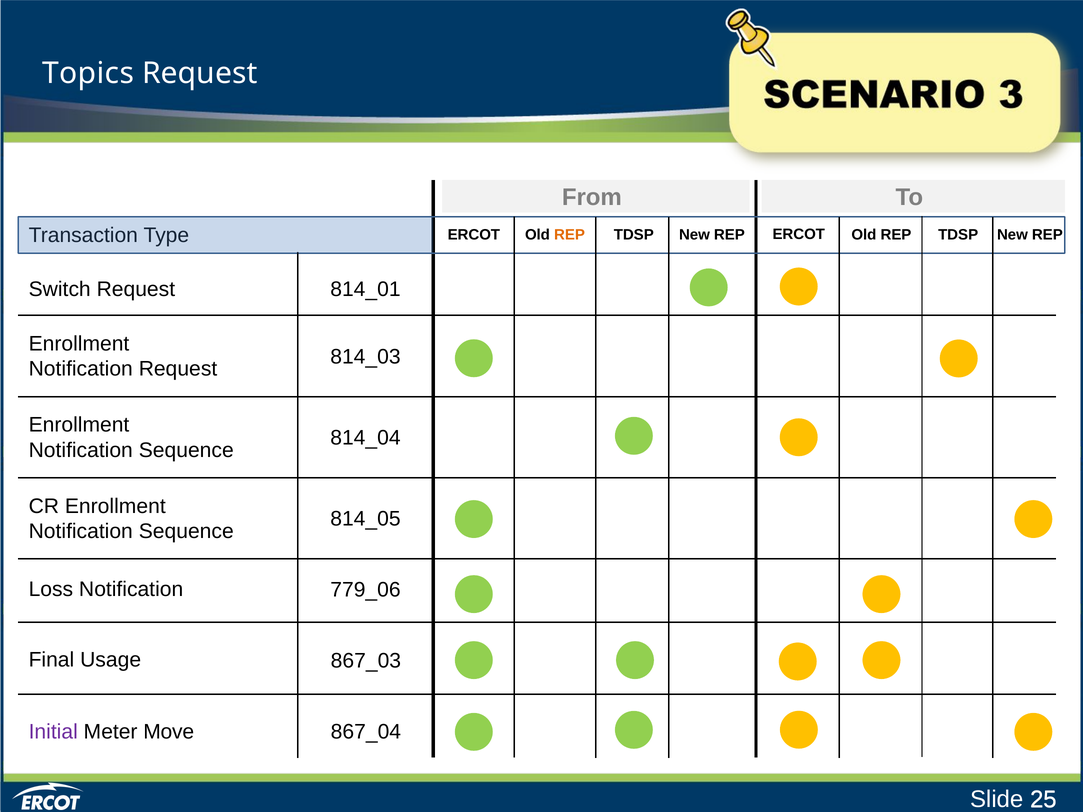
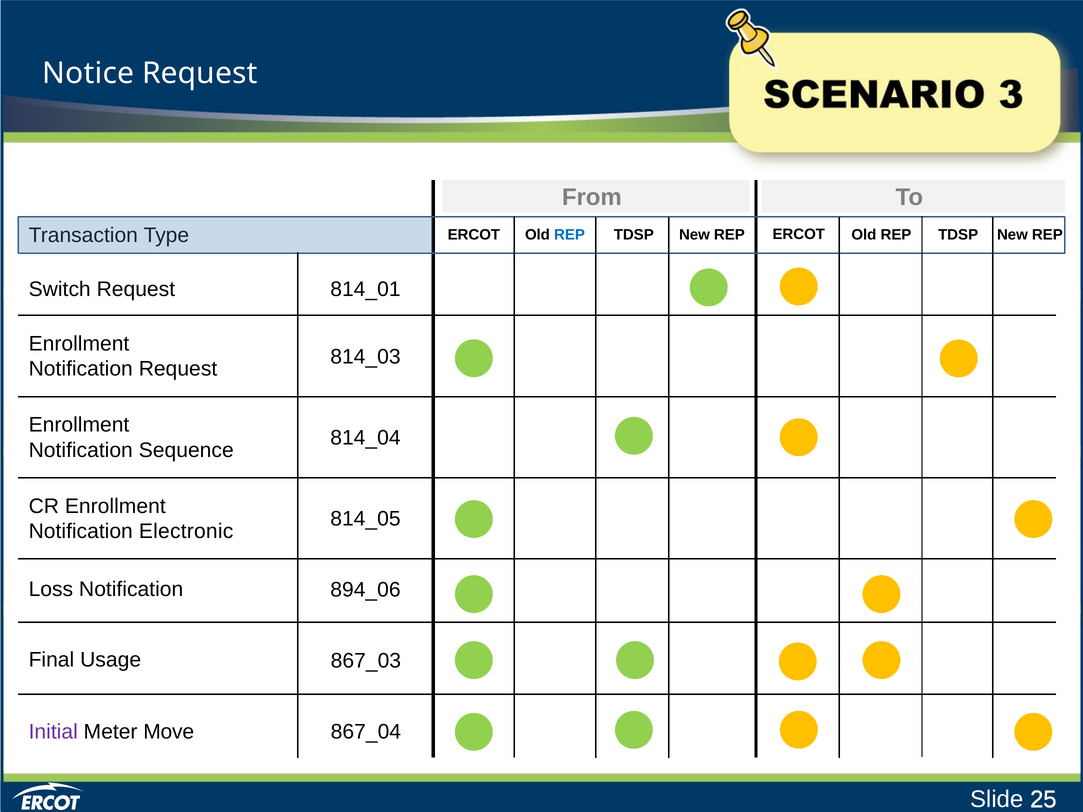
Topics: Topics -> Notice (88, 73)
REP colour: orange -> blue (570, 235)
Sequence: Sequence -> Electronic (186, 532)
779_06: 779_06 -> 894_06 (365, 590)
